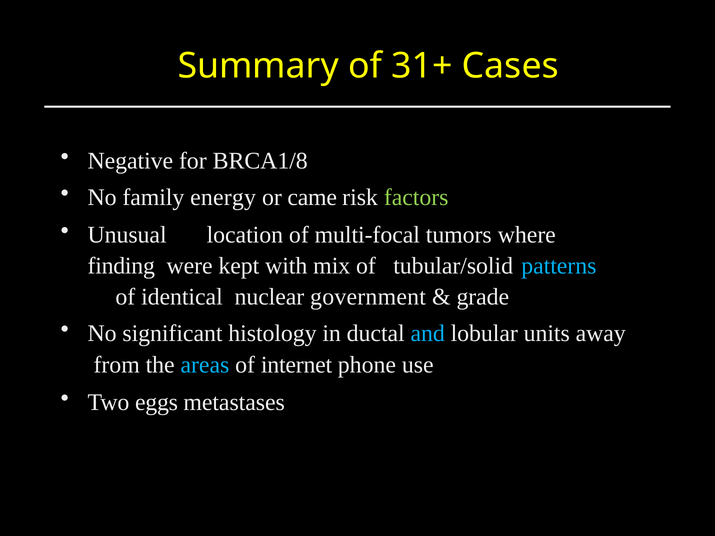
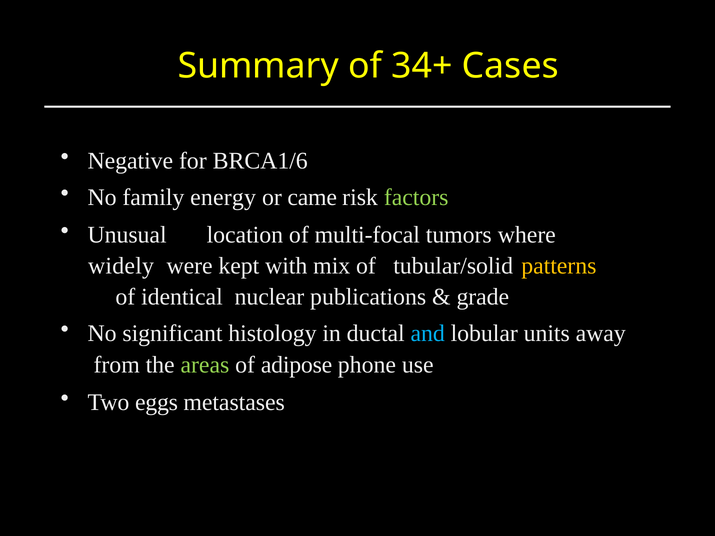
31+: 31+ -> 34+ (422, 66)
BRCA1/8: BRCA1/8 -> BRCA1/6 (260, 161)
finding: finding -> widely (121, 266)
patterns colour: light blue -> yellow (559, 266)
government: government -> publications (368, 297)
areas colour: light blue -> light green (205, 365)
internet: internet -> adipose (297, 365)
